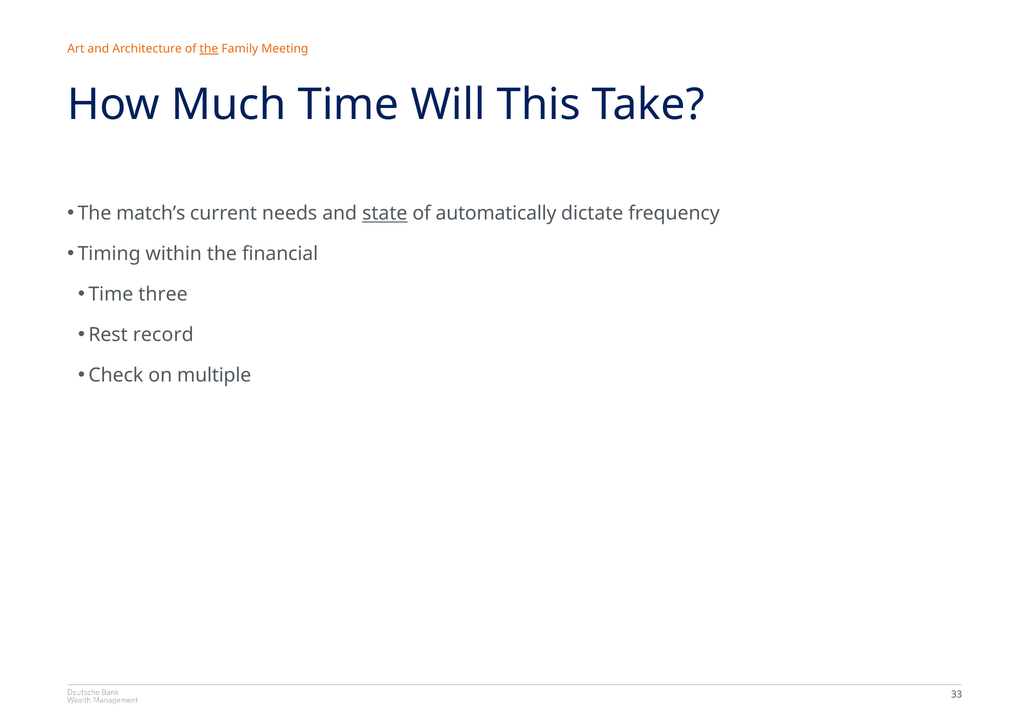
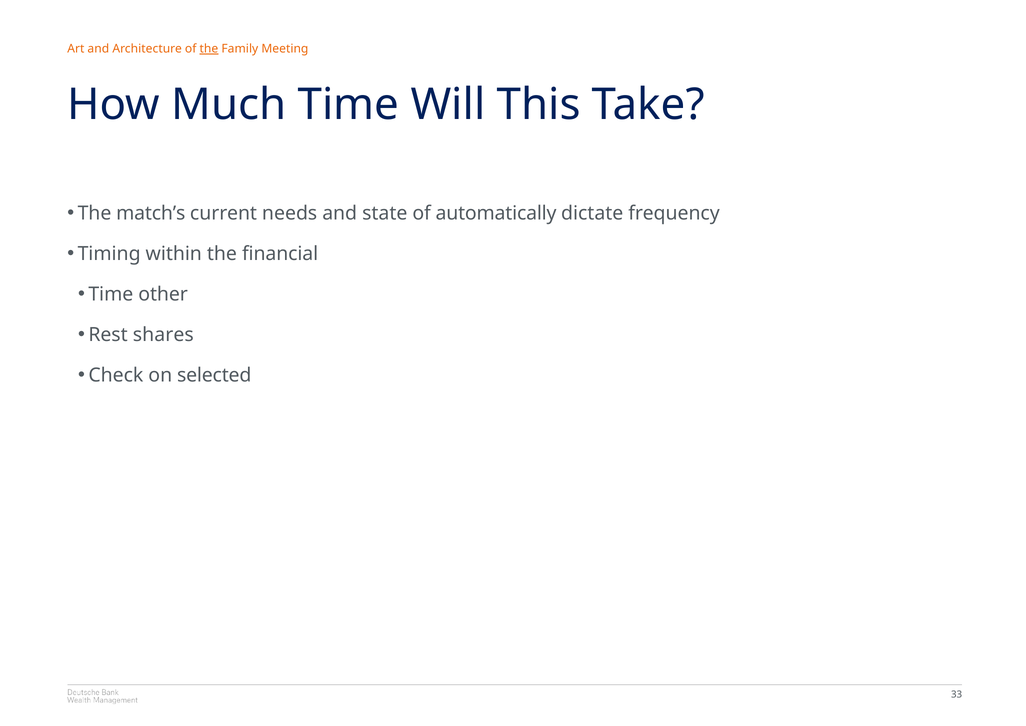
state underline: present -> none (385, 213)
three: three -> other (163, 294)
record: record -> shares (163, 335)
multiple: multiple -> selected (214, 375)
